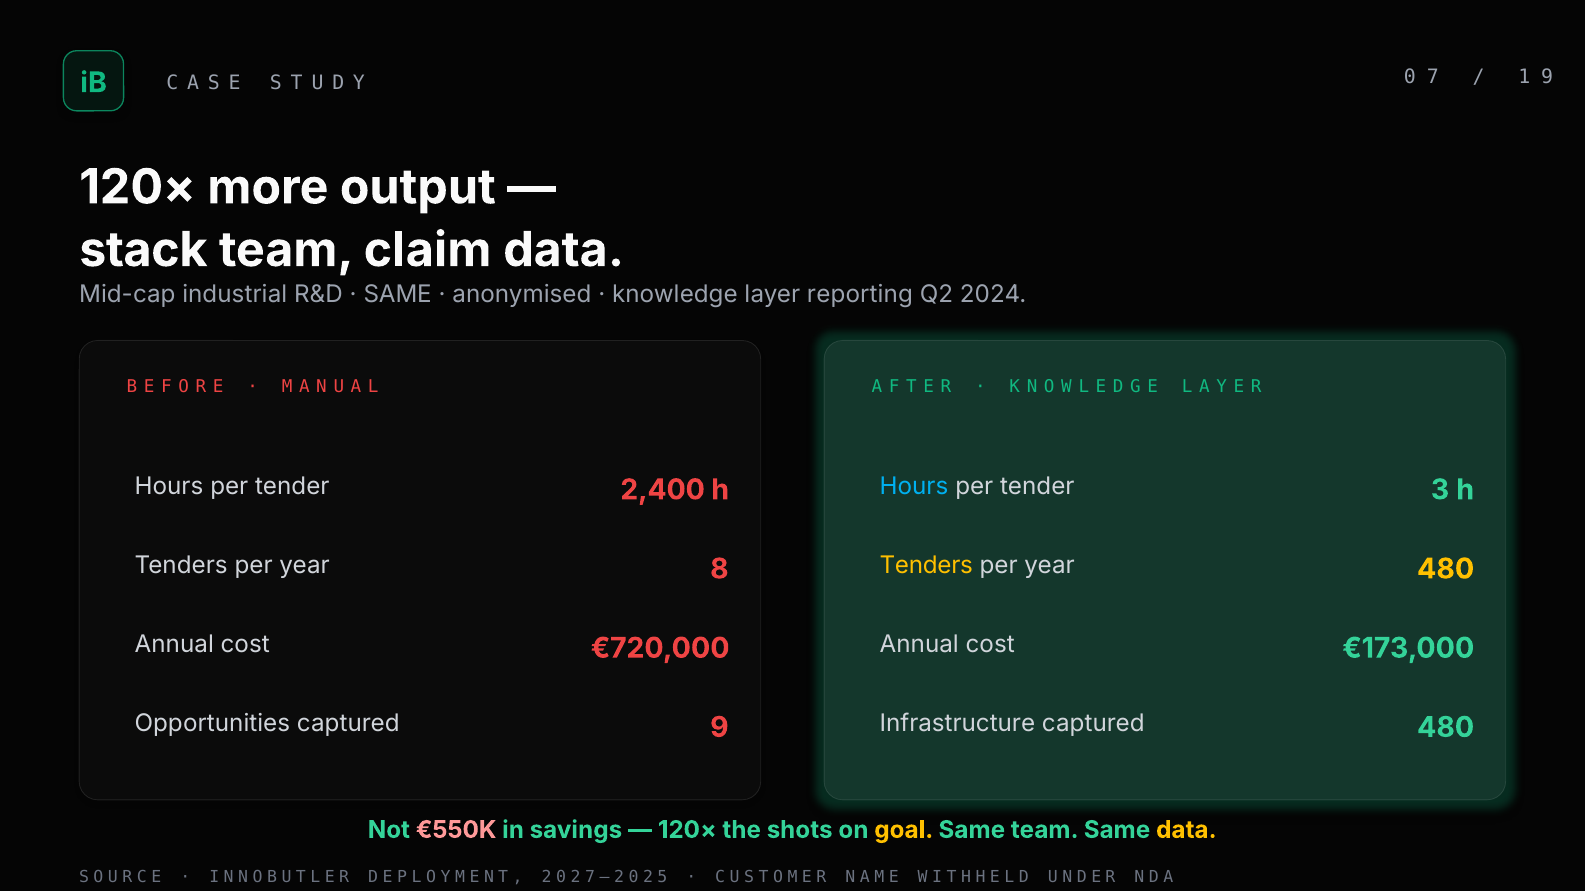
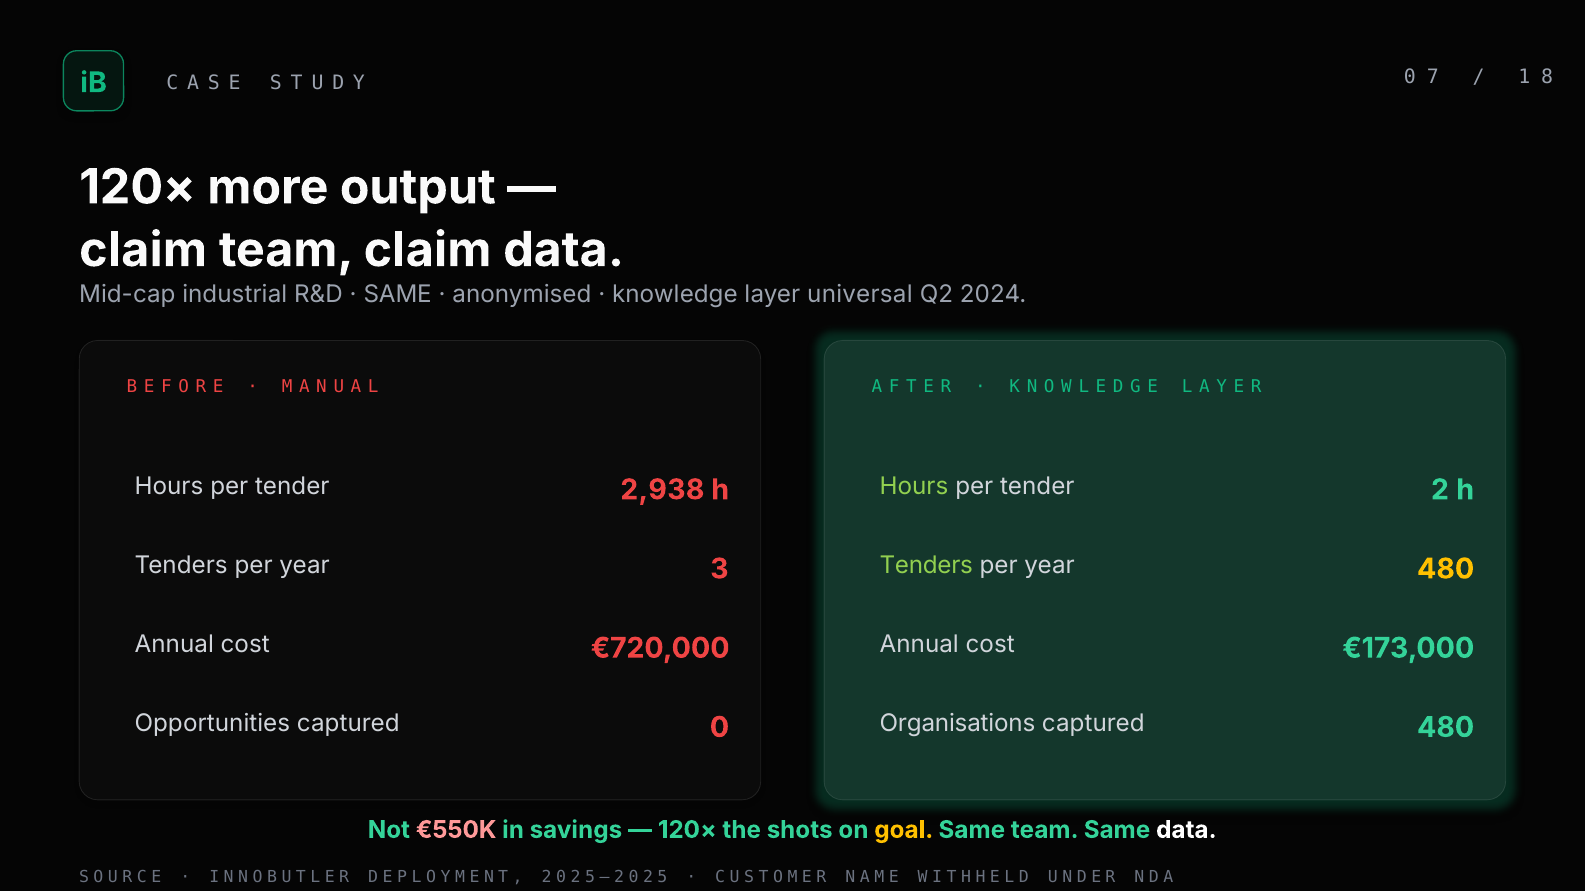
9: 9 -> 8 (1547, 77)
stack: stack -> claim (143, 250)
reporting: reporting -> universal (860, 294)
2,400: 2,400 -> 2,938 (662, 490)
Hours colour: light blue -> light green (914, 487)
tender 3: 3 -> 2 (1440, 490)
8: 8 -> 3 (719, 569)
Tenders colour: yellow -> light green (926, 566)
captured 9: 9 -> 0 (719, 728)
Infrastructure: Infrastructure -> Organisations (957, 724)
data colour: yellow -> white (1186, 830)
7: 7 -> 5 (590, 878)
